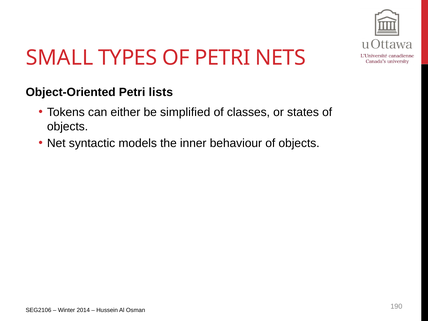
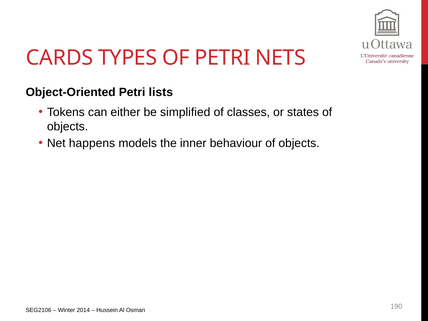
SMALL: SMALL -> CARDS (60, 58)
syntactic: syntactic -> happens (92, 143)
